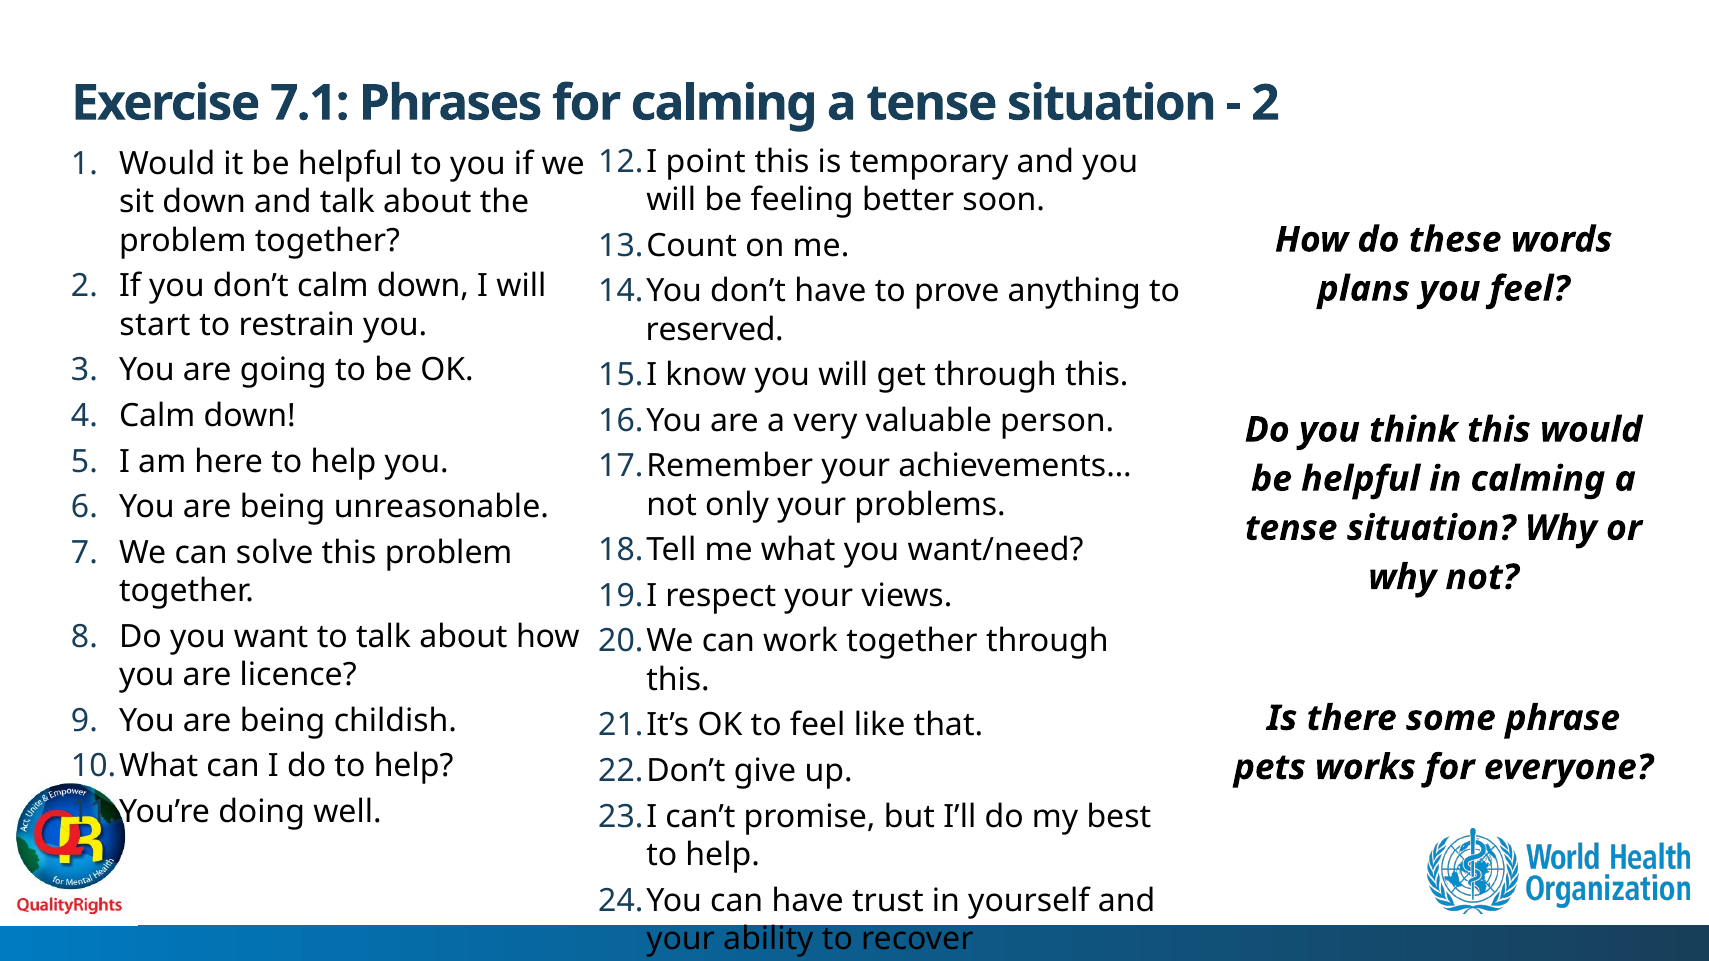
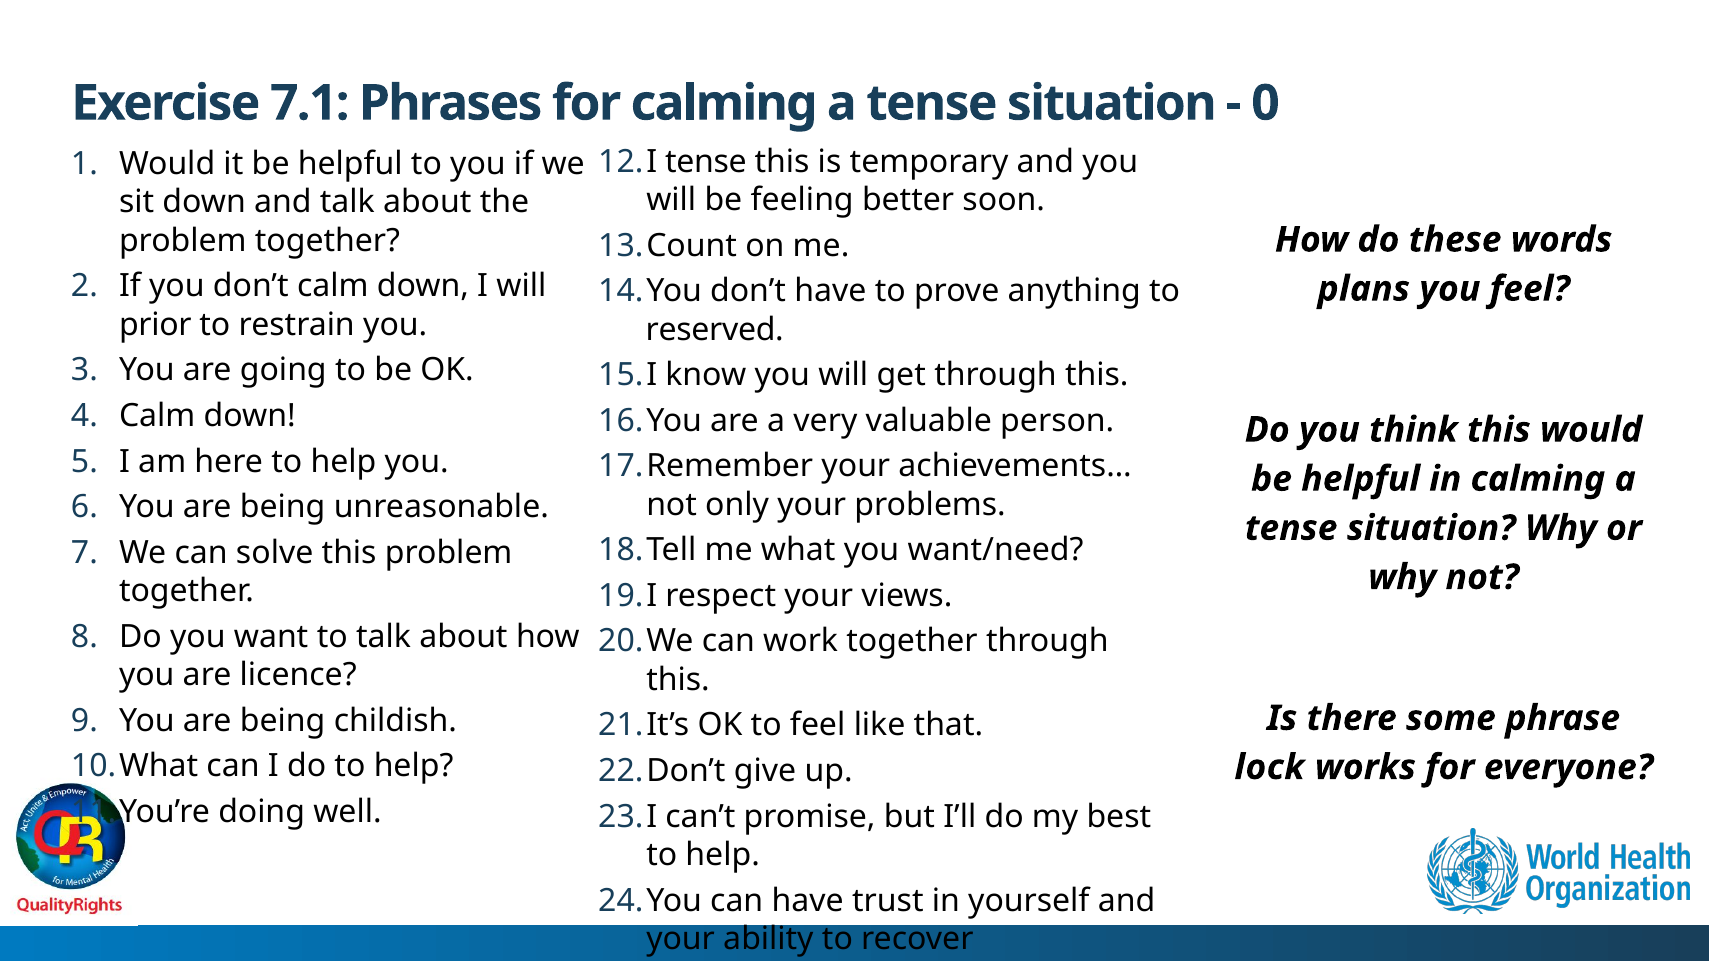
2: 2 -> 0 (1266, 103)
point: point -> tense (706, 162)
start: start -> prior (155, 325)
pets: pets -> lock (1269, 768)
